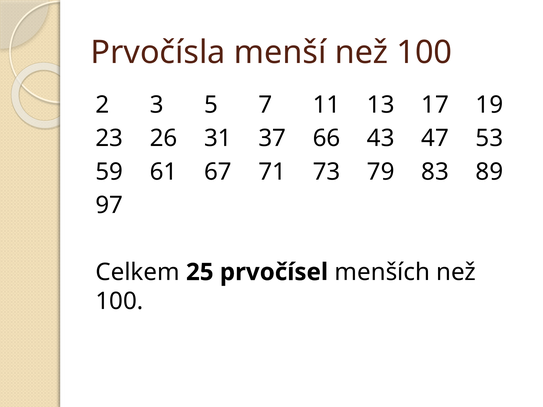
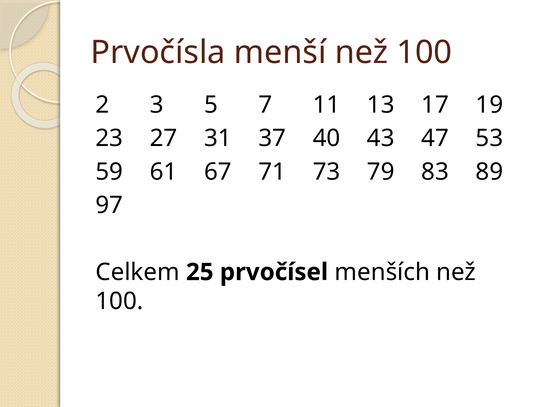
26: 26 -> 27 (164, 138)
66: 66 -> 40 (326, 138)
